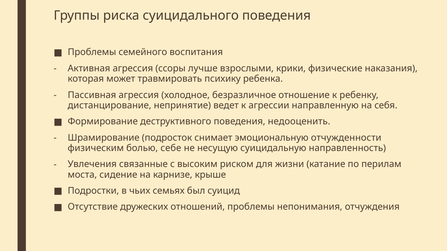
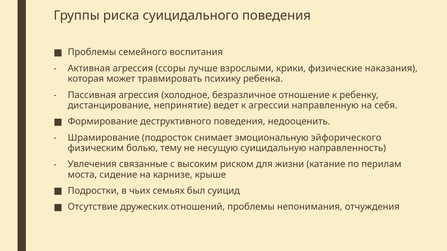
отчужденности: отчужденности -> эйфорического (346, 138)
себе: себе -> тему (171, 148)
